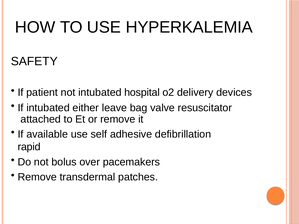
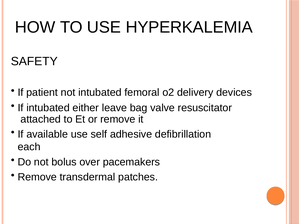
hospital: hospital -> femoral (142, 93)
rapid: rapid -> each (29, 147)
